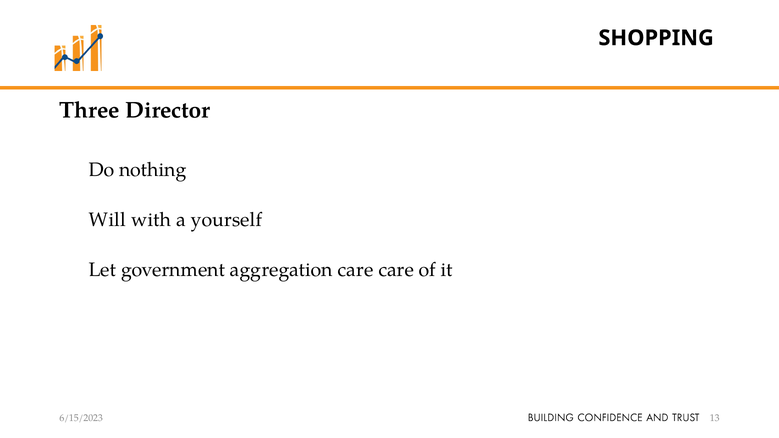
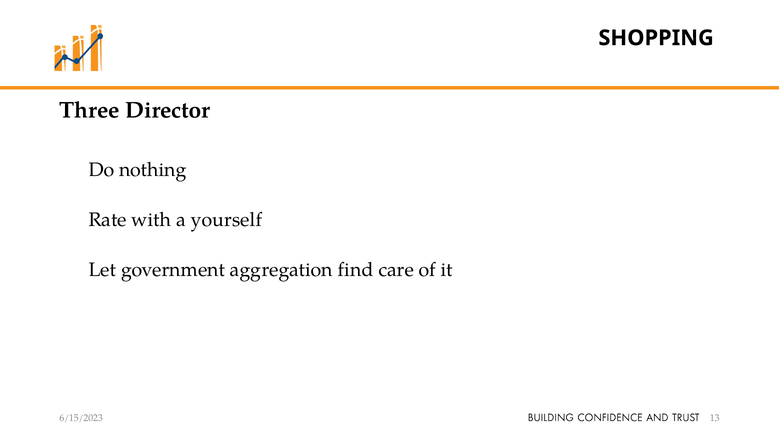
Will: Will -> Rate (108, 220)
aggregation care: care -> find (356, 270)
